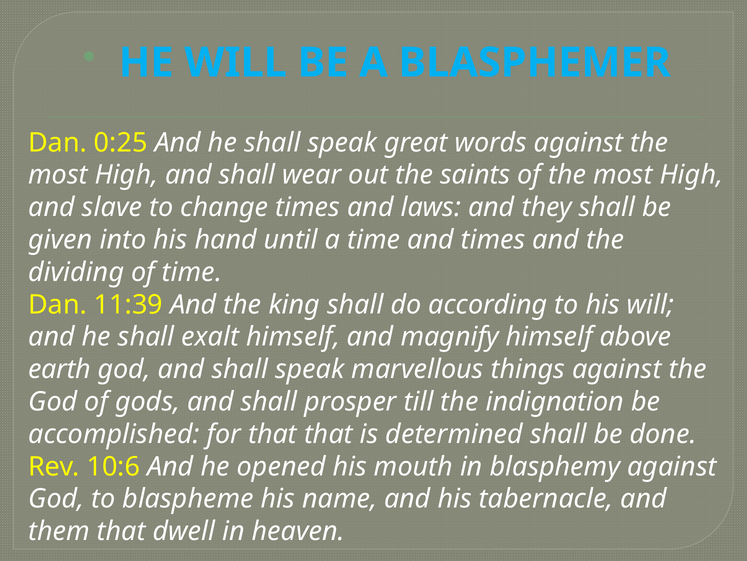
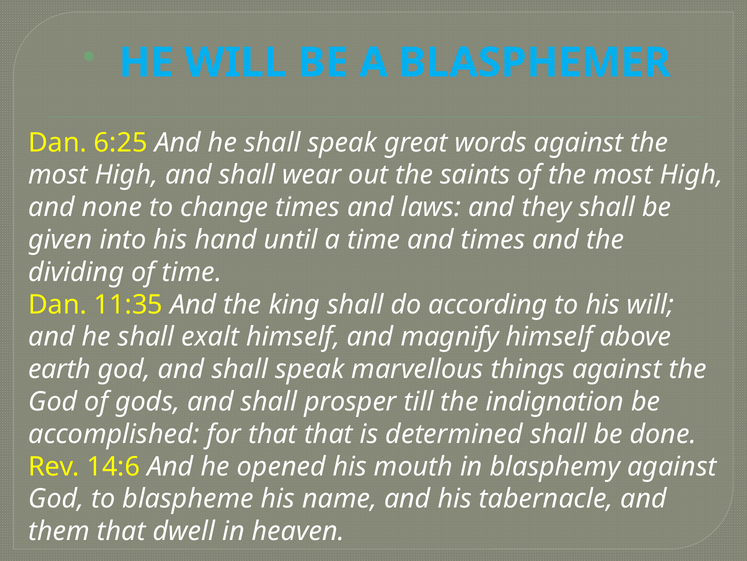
0:25: 0:25 -> 6:25 (121, 143)
slave: slave -> none (112, 207)
11:39: 11:39 -> 11:35 (128, 304)
10:6: 10:6 -> 14:6 (113, 466)
